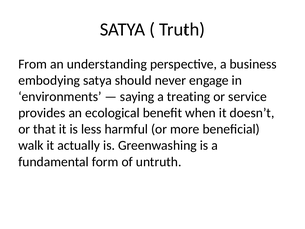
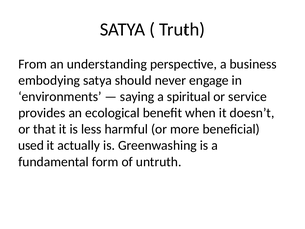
treating: treating -> spiritual (189, 97)
walk: walk -> used (31, 145)
